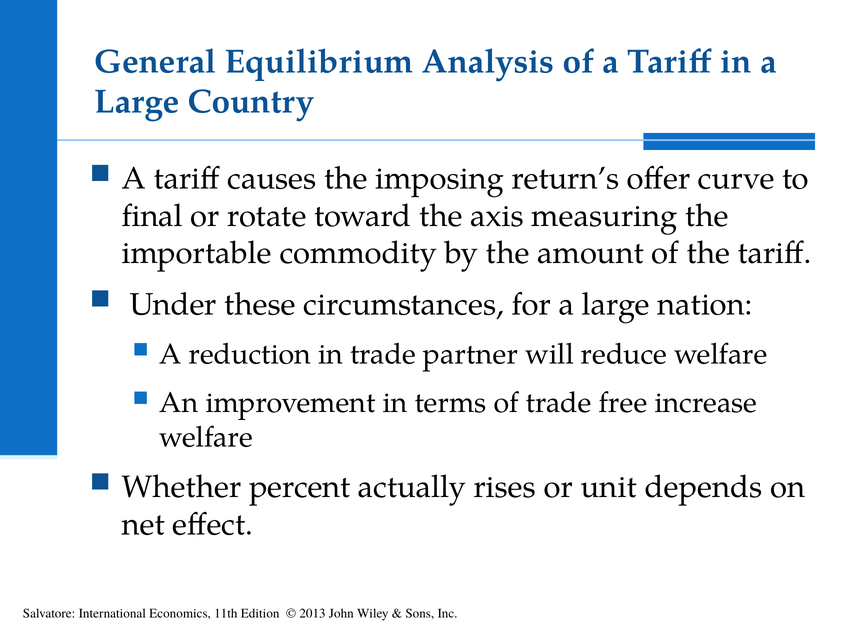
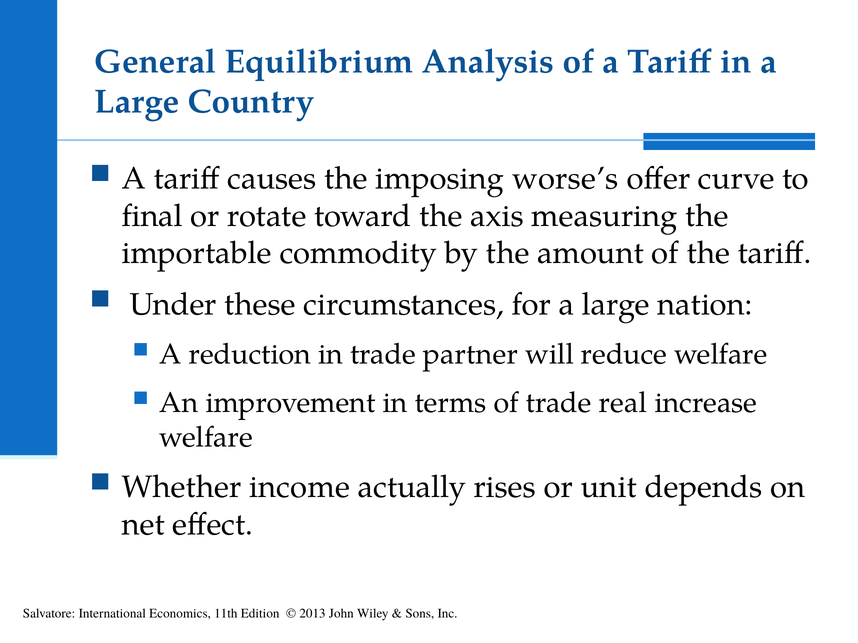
return’s: return’s -> worse’s (565, 179)
free: free -> real (623, 403)
percent: percent -> income (299, 488)
